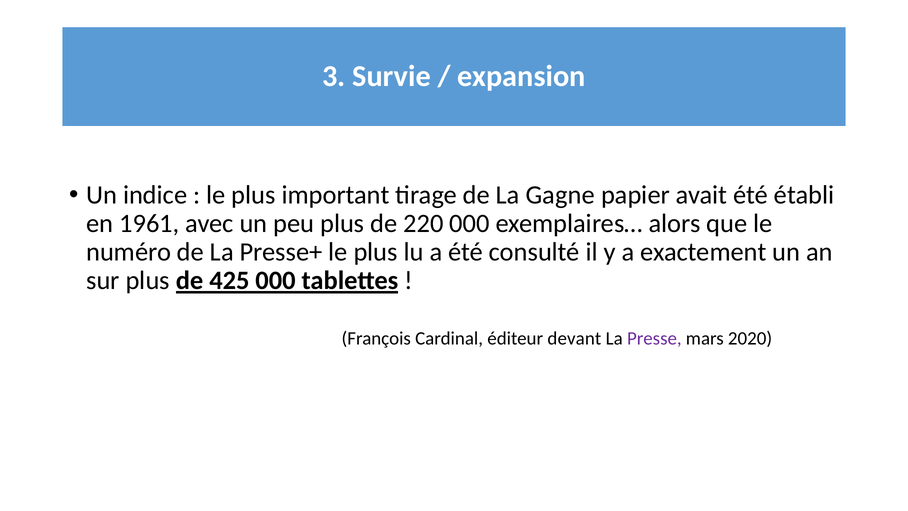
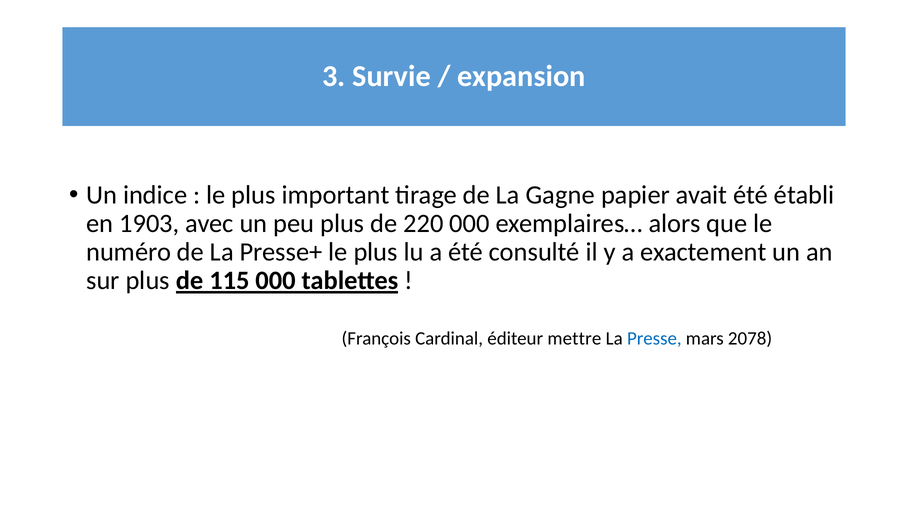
1961: 1961 -> 1903 (149, 223)
425: 425 -> 115 (229, 281)
devant: devant -> mettre (574, 338)
Presse colour: purple -> blue (654, 338)
2020: 2020 -> 2078 (750, 338)
